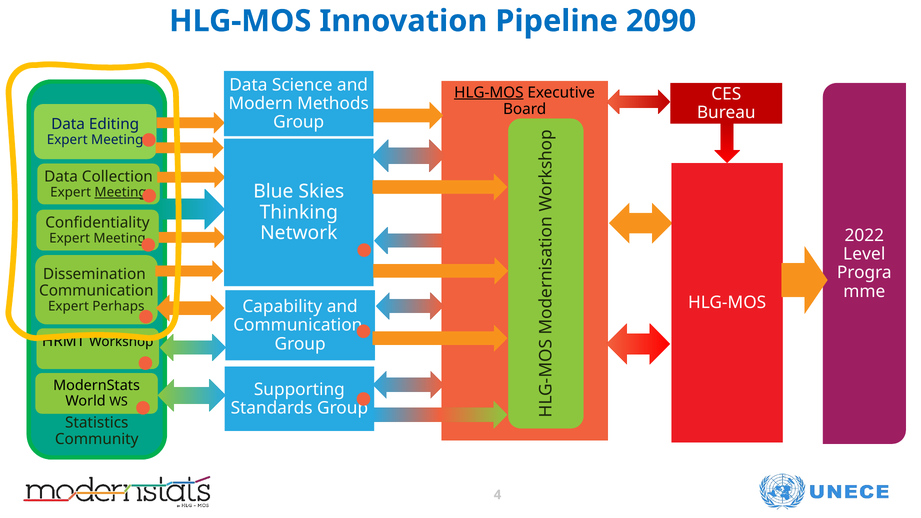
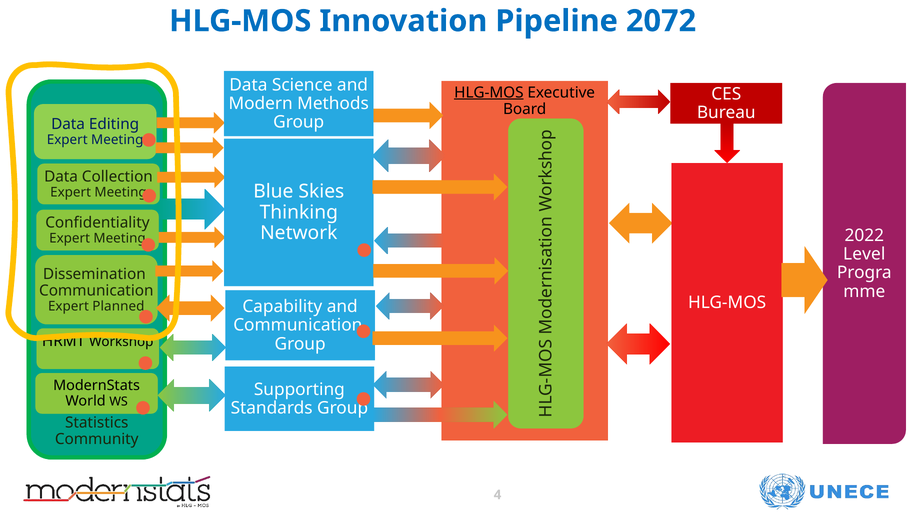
2090: 2090 -> 2072 (661, 21)
Meeting underline: present -> none (121, 192)
Perhaps: Perhaps -> Planned (118, 306)
